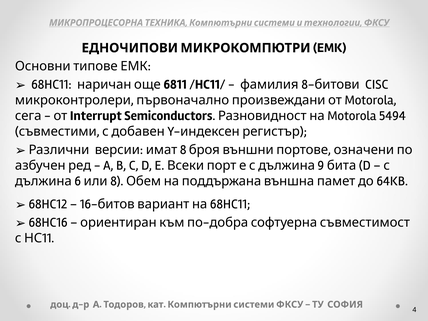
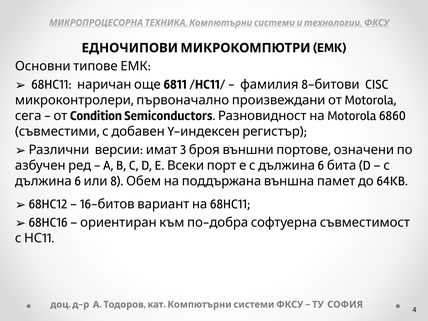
Interrupt: Interrupt -> Condition (96, 116)
5494: 5494 -> 6860 (392, 116)
8: 8 -> 3 (183, 150)
E 9: 9 -> 6 (321, 166)
